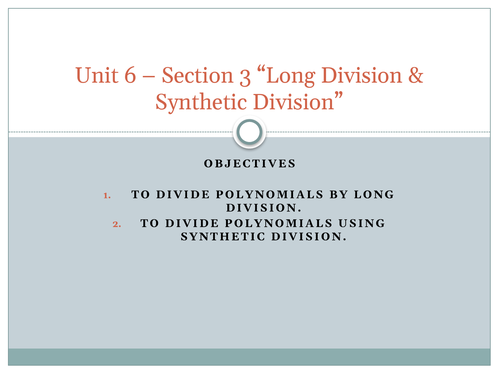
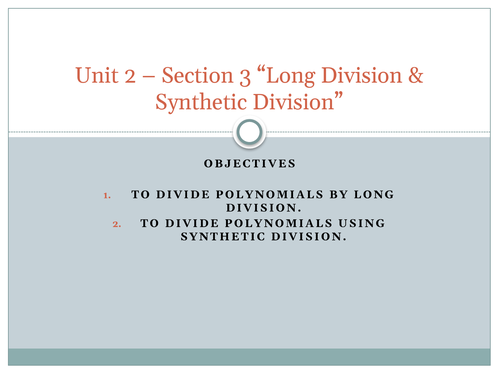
Unit 6: 6 -> 2 (130, 76)
